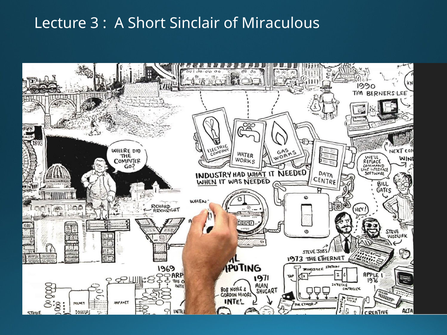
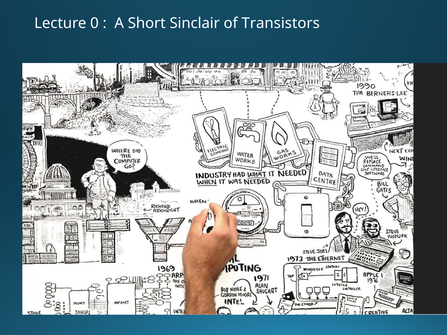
3: 3 -> 0 (94, 23)
Miraculous: Miraculous -> Transistors (281, 23)
